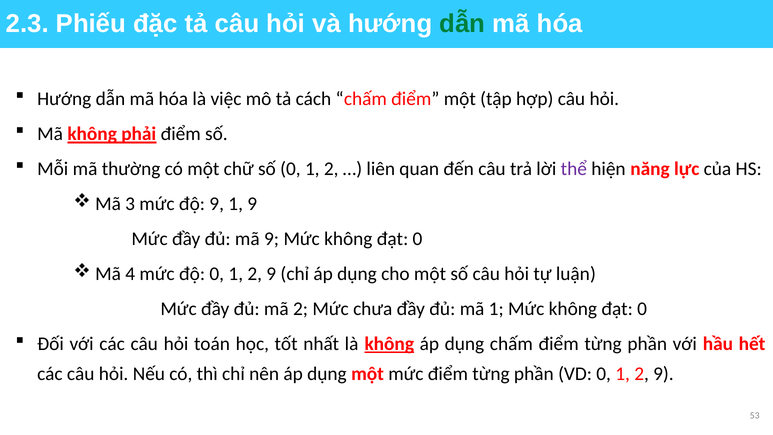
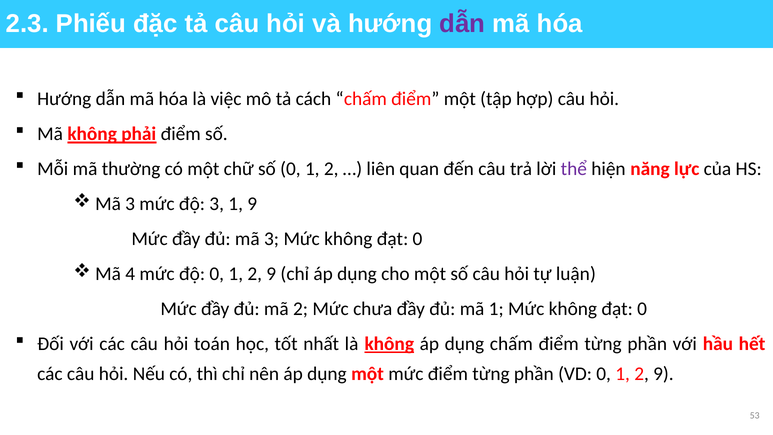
dẫn colour: green -> purple (462, 24)
độ 9: 9 -> 3 (217, 204)
đủ mã 9: 9 -> 3 (272, 239)
